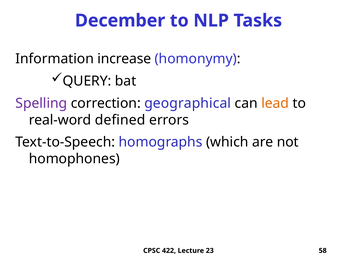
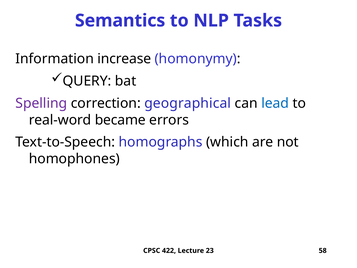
December: December -> Semantics (120, 21)
lead colour: orange -> blue (275, 103)
defined: defined -> became (120, 120)
